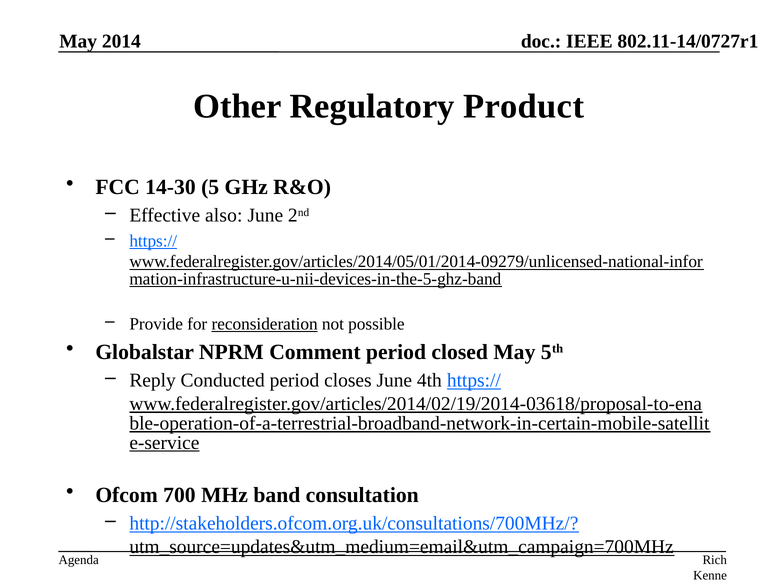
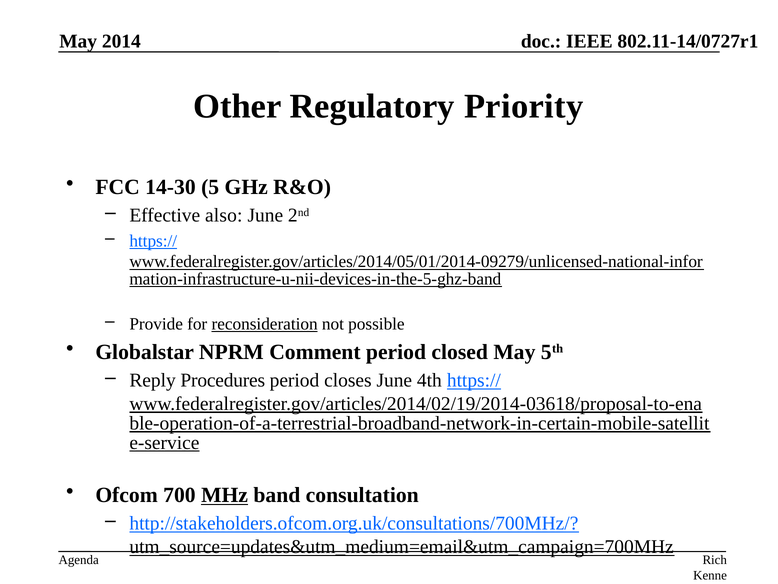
Product: Product -> Priority (524, 106)
Conducted: Conducted -> Procedures (223, 380)
MHz underline: none -> present (225, 495)
